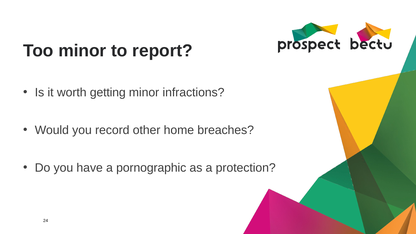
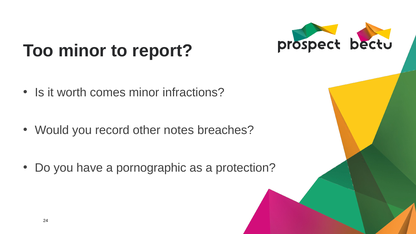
getting: getting -> comes (108, 92)
home: home -> notes (179, 130)
